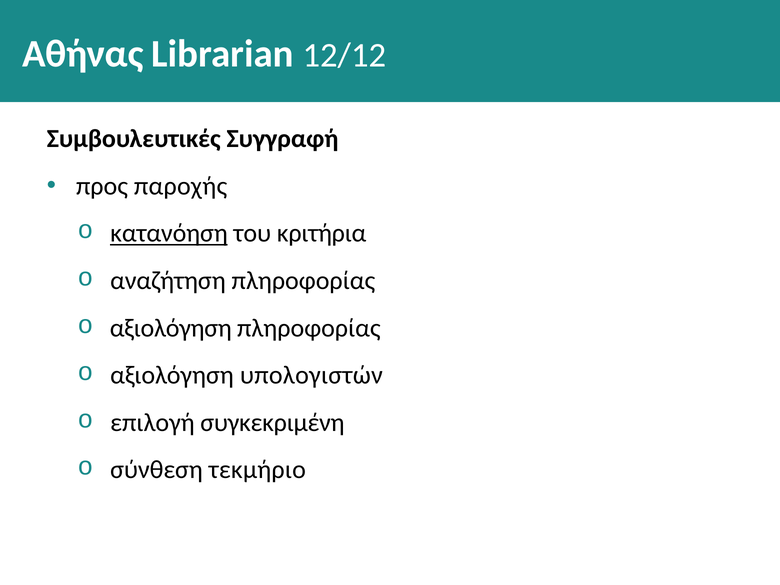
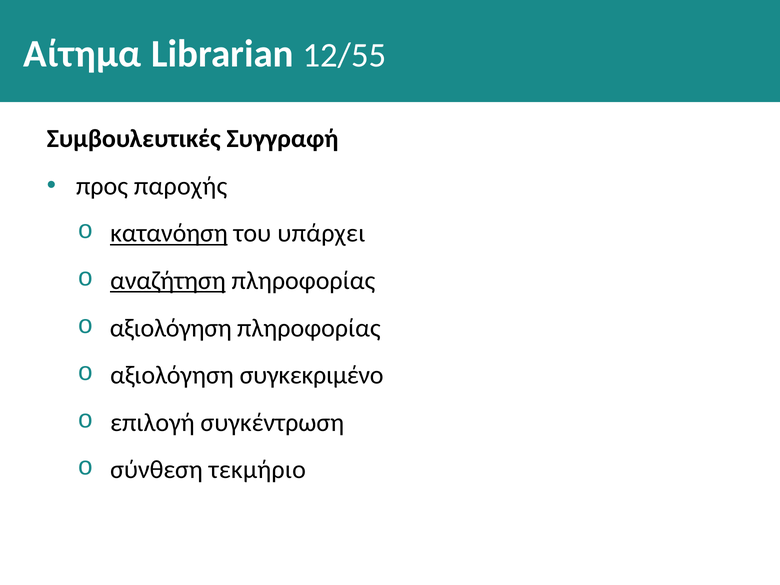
Αθήνας: Αθήνας -> Αίτημα (82, 54)
12/12: 12/12 -> 12/55 (345, 55)
κριτήρια: κριτήρια -> υπάρχει (321, 233)
αναζήτηση underline: none -> present (168, 281)
υπολογιστών: υπολογιστών -> συγκεκριμένο (312, 375)
συγκεκριμένη: συγκεκριμένη -> συγκέντρωση (272, 423)
